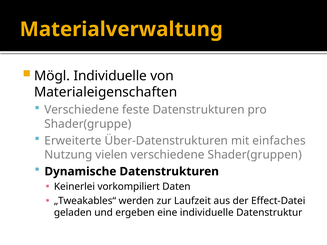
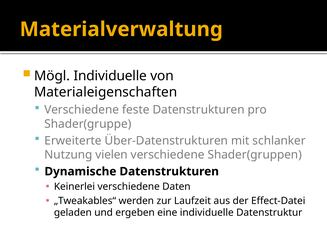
einfaches: einfaches -> schlanker (279, 141)
Keinerlei vorkompiliert: vorkompiliert -> verschiedene (129, 187)
